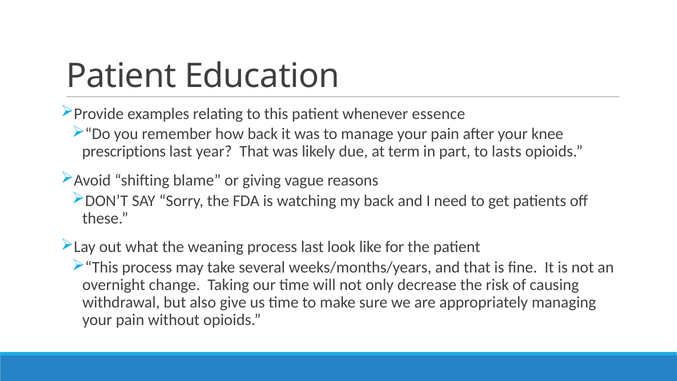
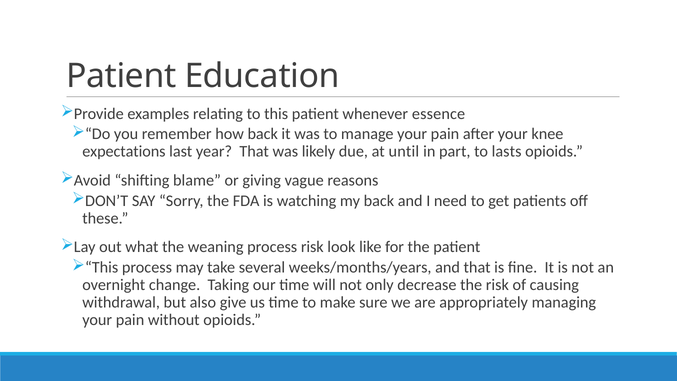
prescriptions: prescriptions -> expectations (124, 152)
term: term -> until (404, 152)
process last: last -> risk (312, 247)
